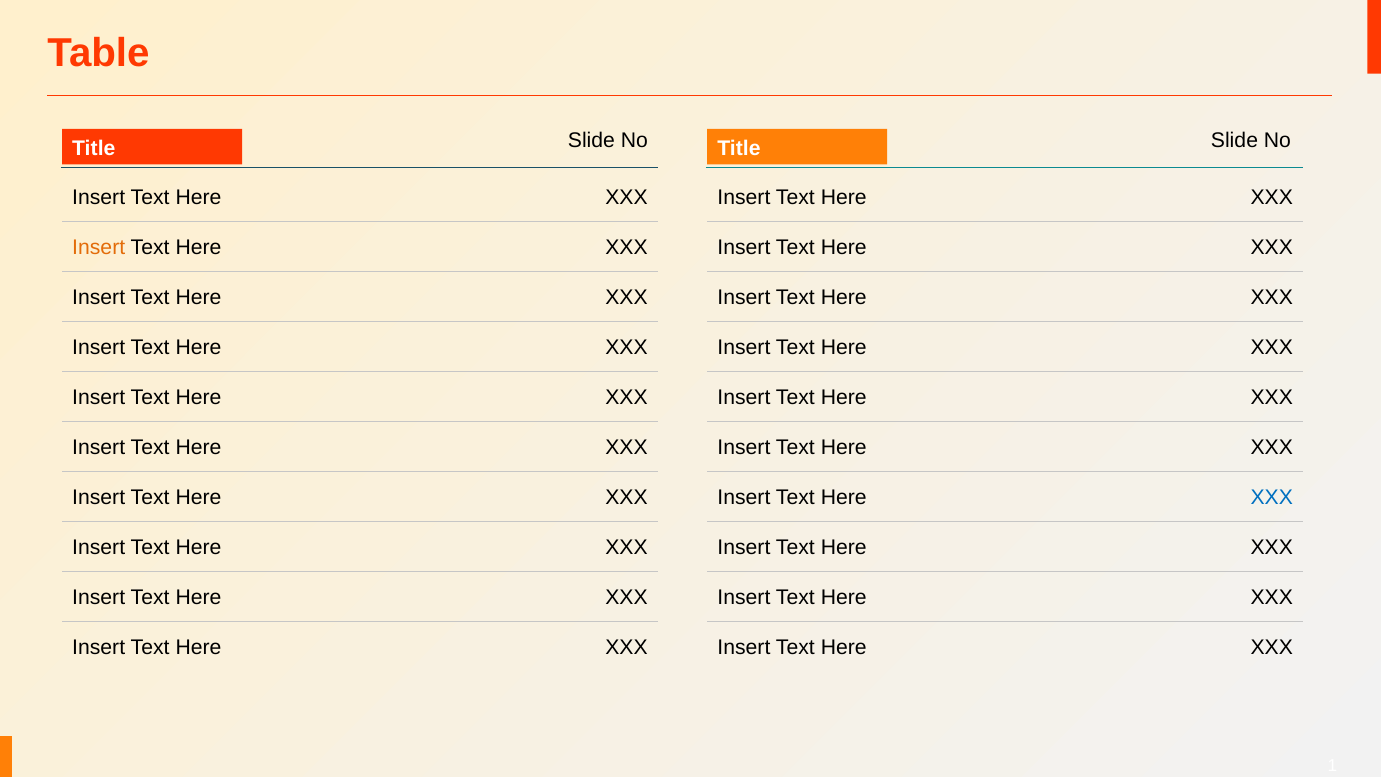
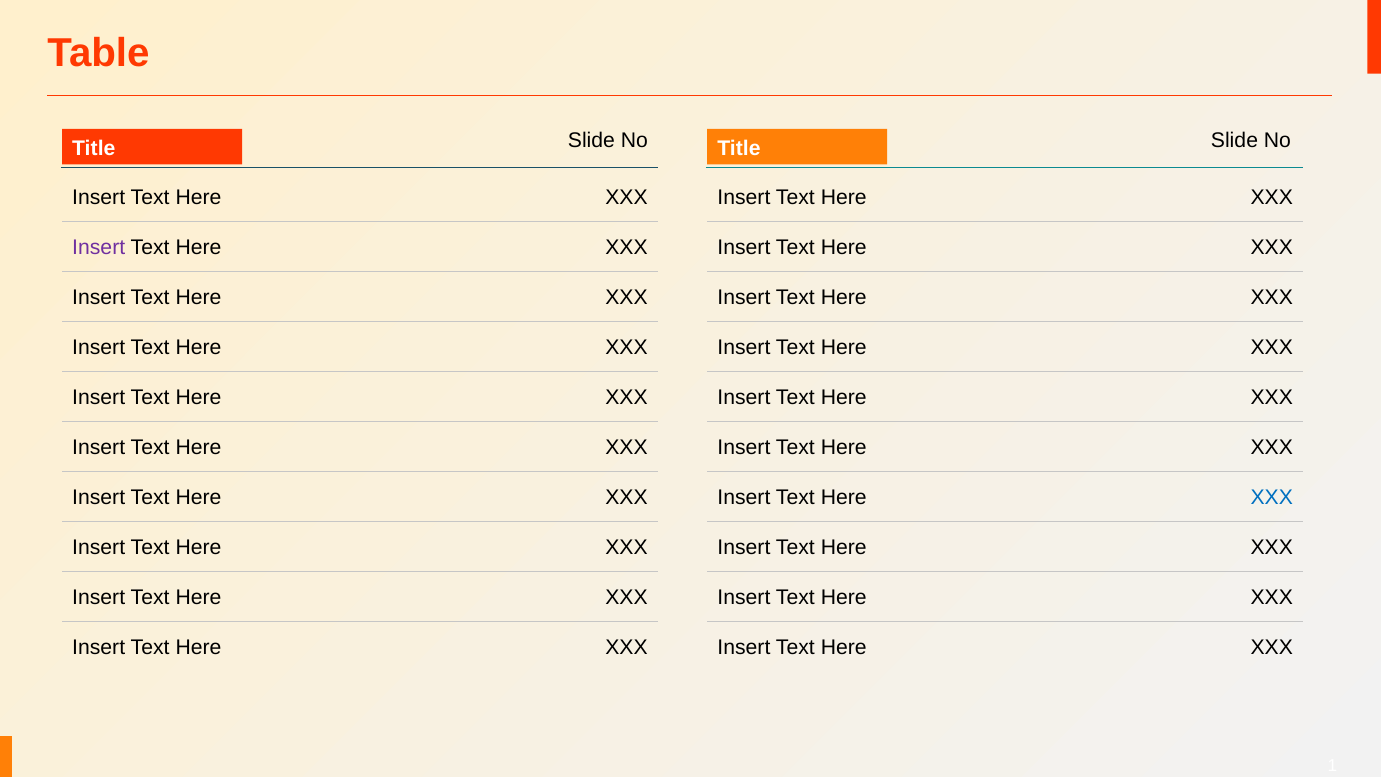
Insert colour: orange -> purple (99, 248)
